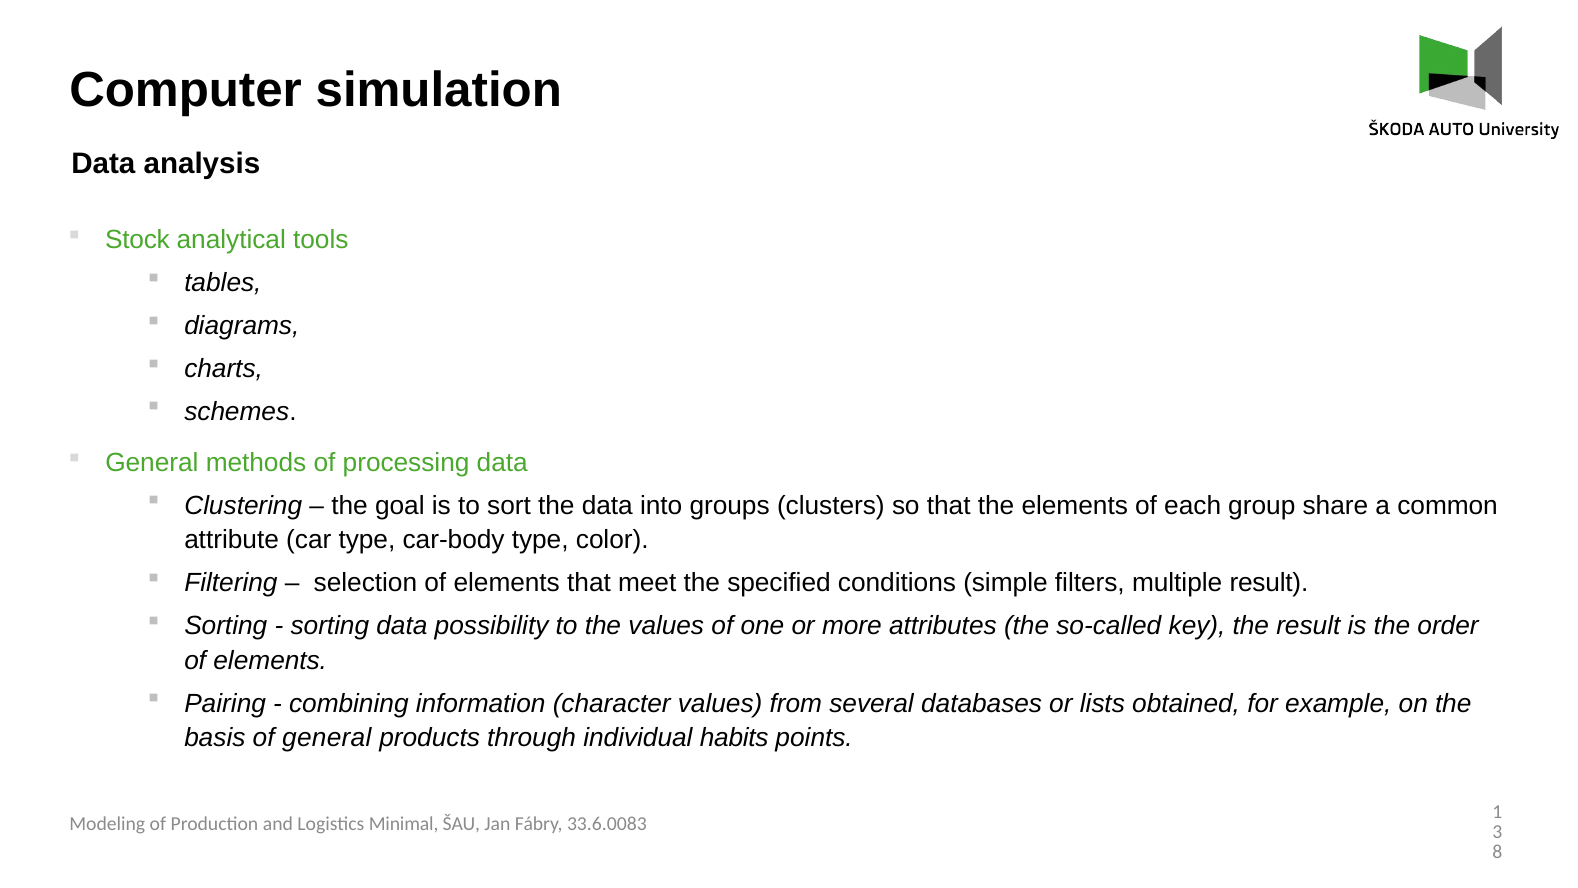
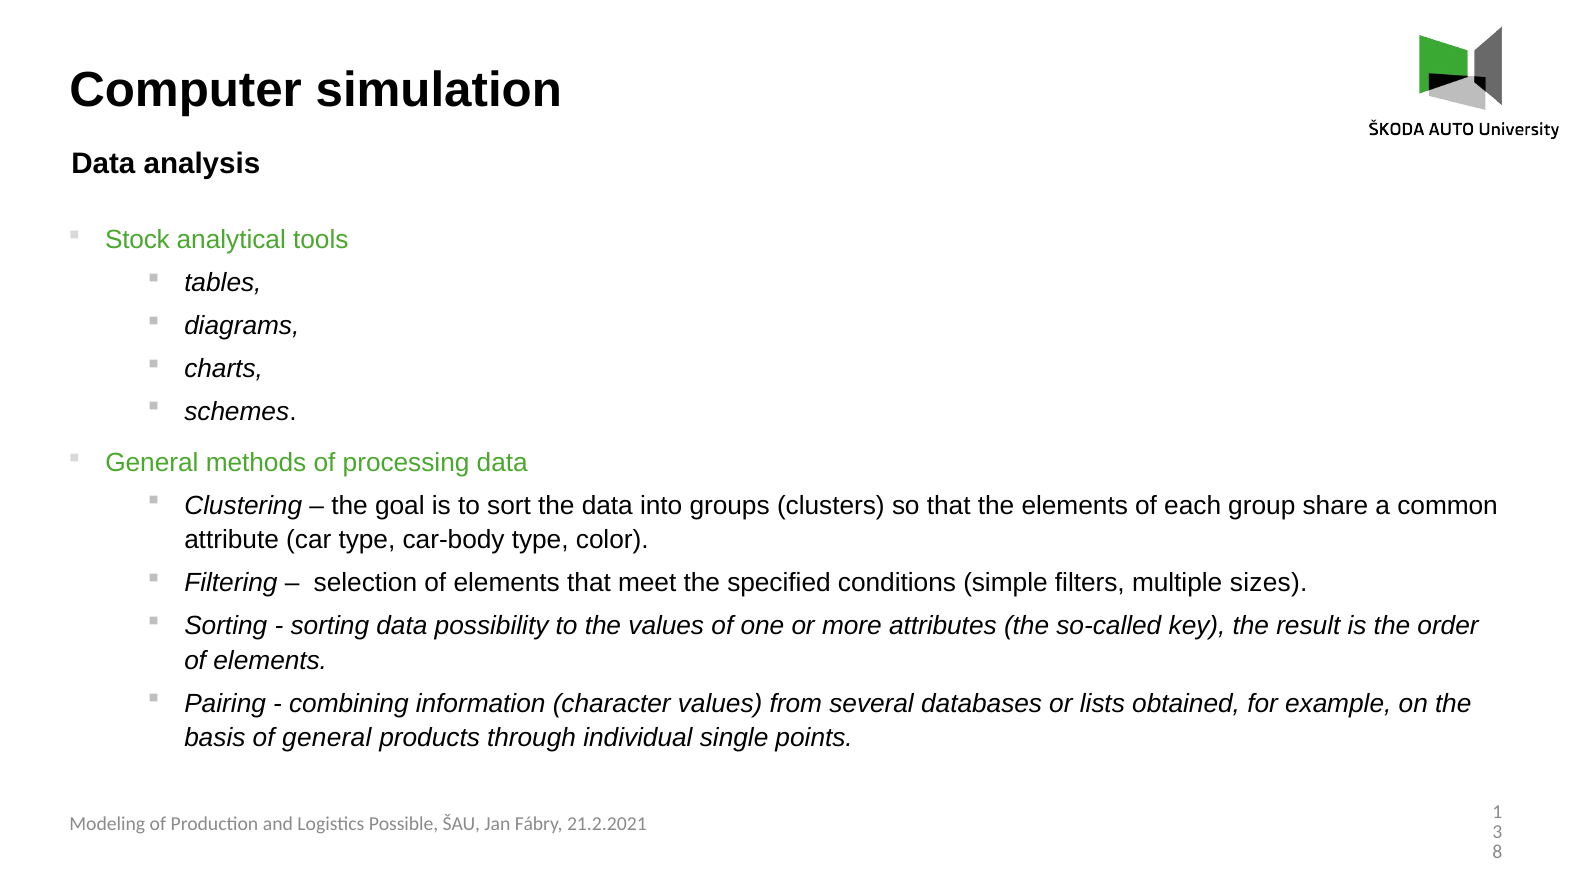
multiple result: result -> sizes (1269, 583)
habits: habits -> single (734, 738)
Minimal: Minimal -> Possible (404, 824)
33.6.0083: 33.6.0083 -> 21.2.2021 (607, 824)
